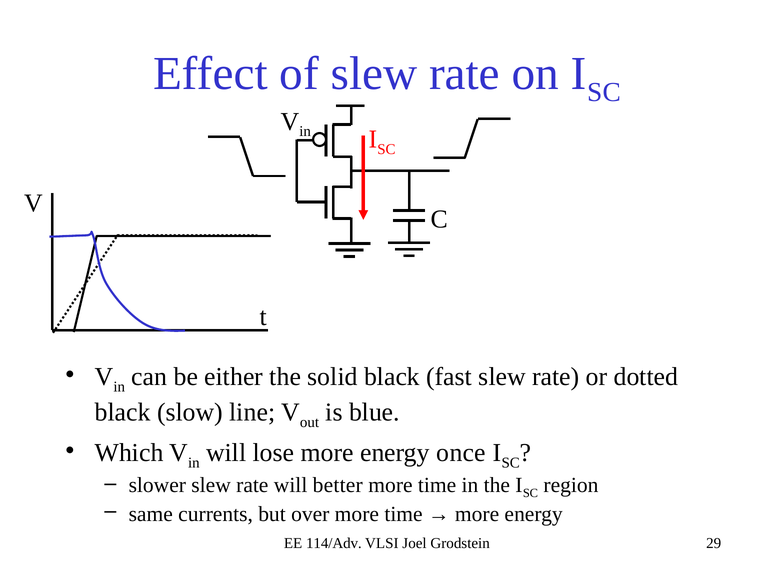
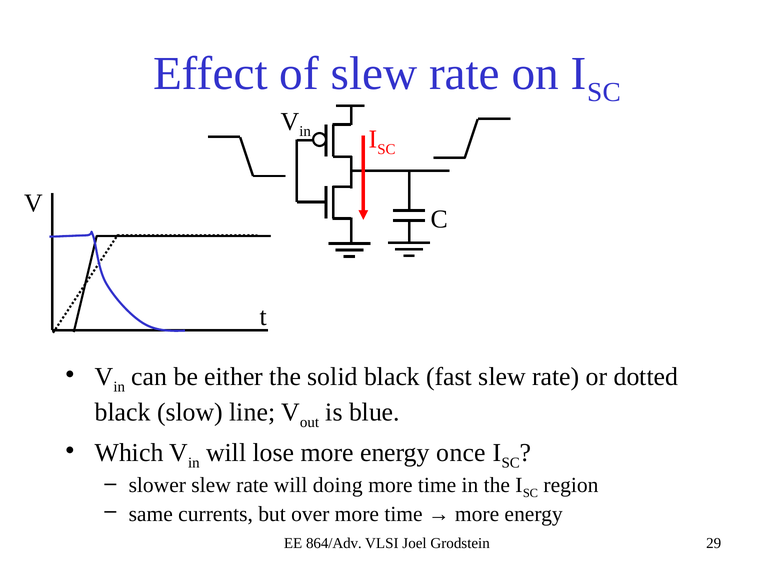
better: better -> doing (338, 485)
114/Adv: 114/Adv -> 864/Adv (334, 543)
